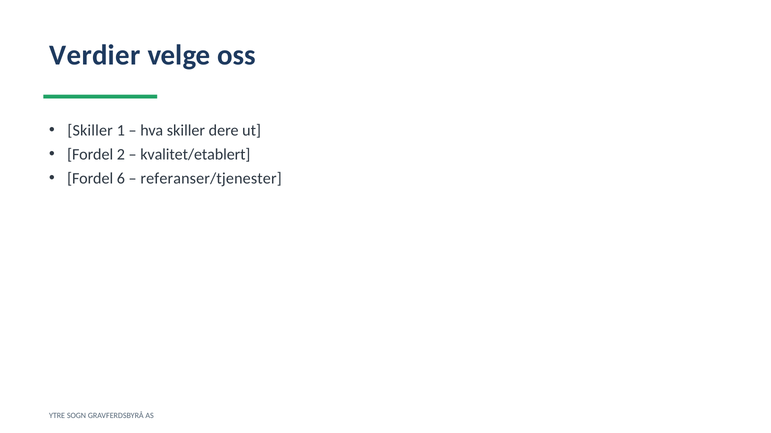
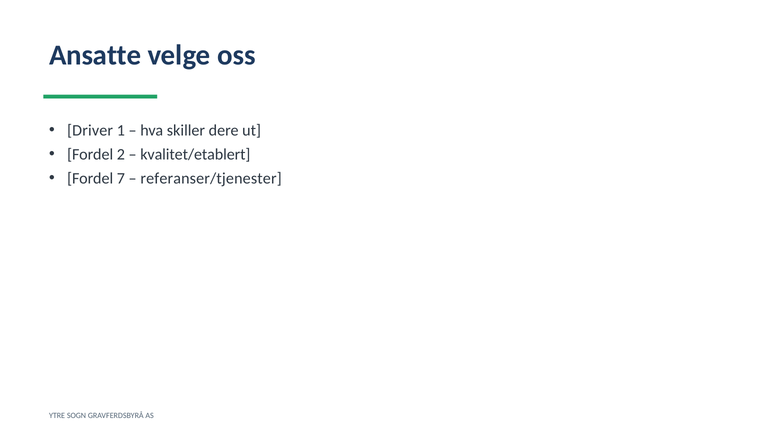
Verdier: Verdier -> Ansatte (95, 55)
Skiller: Skiller -> Driver (90, 131)
6: 6 -> 7 (121, 179)
